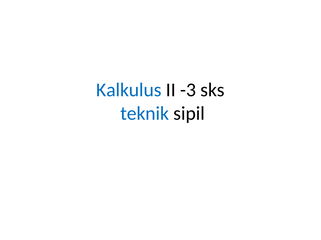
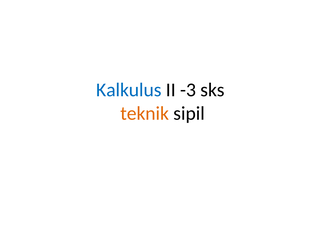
teknik colour: blue -> orange (145, 114)
